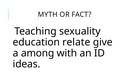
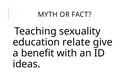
among: among -> benefit (38, 53)
